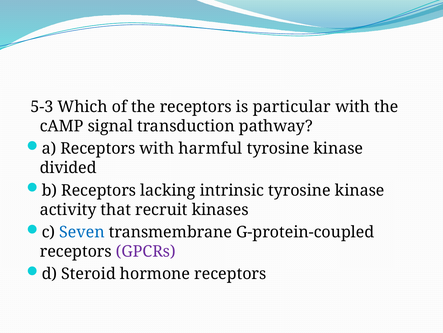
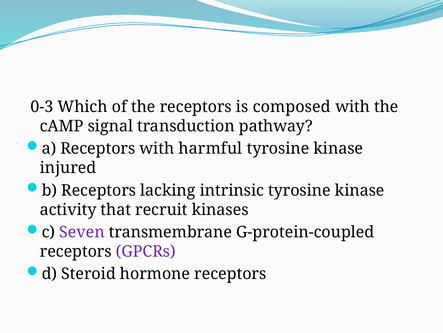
5-3: 5-3 -> 0-3 (42, 107)
particular: particular -> composed (292, 107)
divided: divided -> injured (68, 168)
Seven colour: blue -> purple (82, 232)
